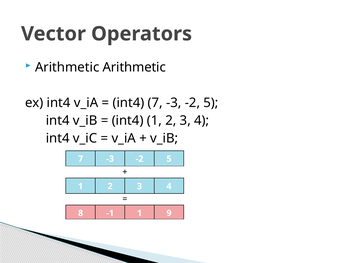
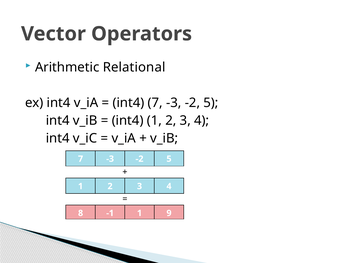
Arithmetic Arithmetic: Arithmetic -> Relational (134, 67)
